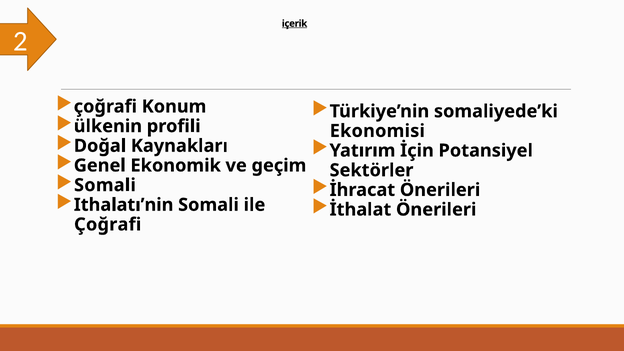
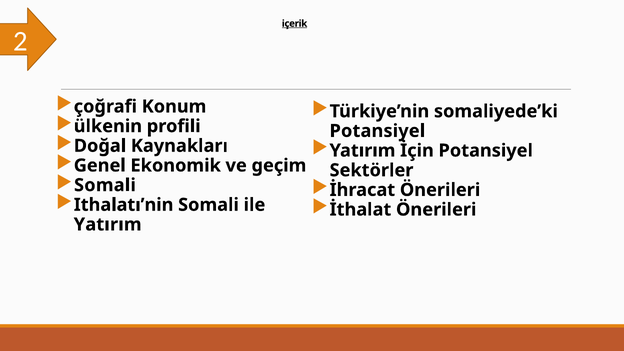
Ekonomisi: Ekonomisi -> Potansiyel (377, 131)
Çoğrafi: Çoğrafi -> Yatırım (108, 224)
